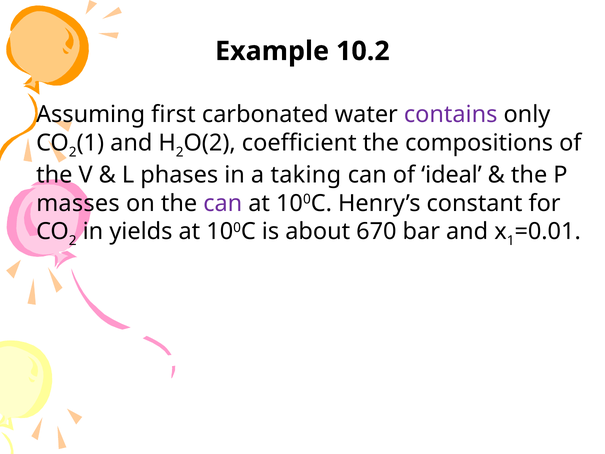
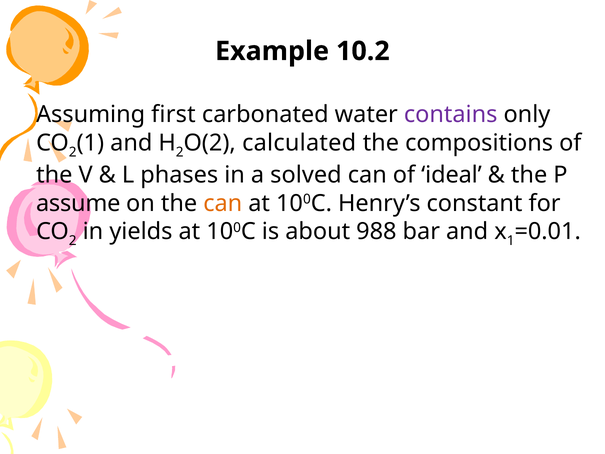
coefficient: coefficient -> calculated (299, 143)
taking: taking -> solved (306, 175)
masses: masses -> assume (78, 203)
can colour: purple -> orange (223, 203)
670: 670 -> 988 (376, 231)
